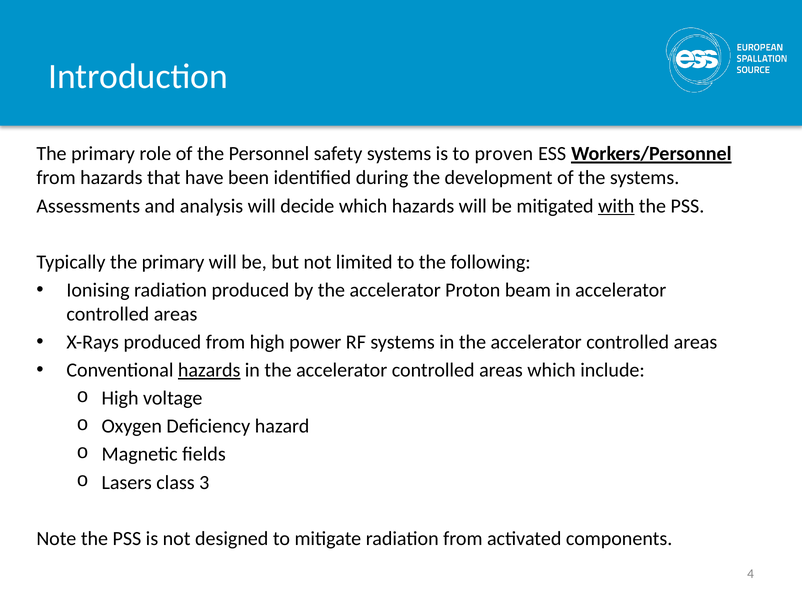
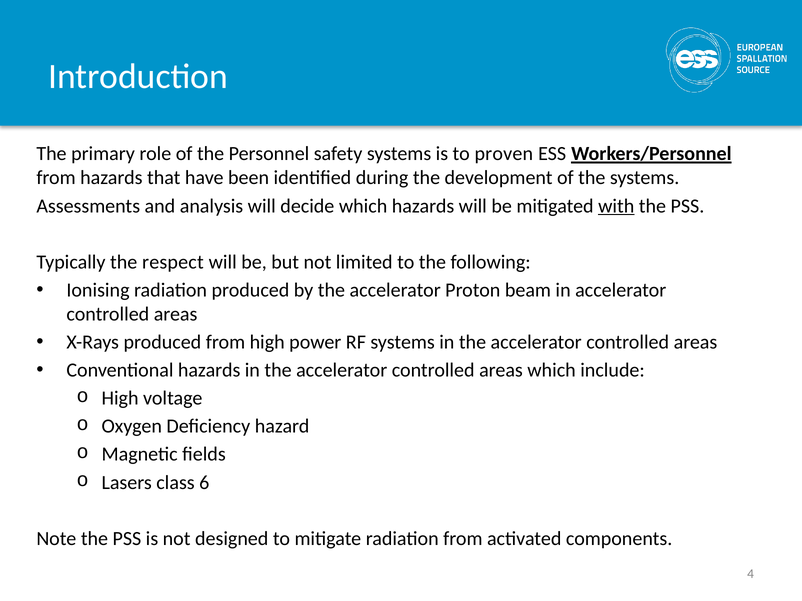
Typically the primary: primary -> respect (173, 262)
hazards underline: present -> none (209, 371)
3: 3 -> 6 (204, 483)
